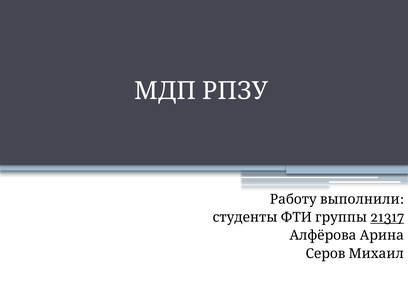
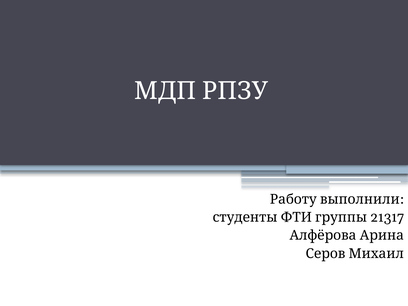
21317 underline: present -> none (387, 217)
